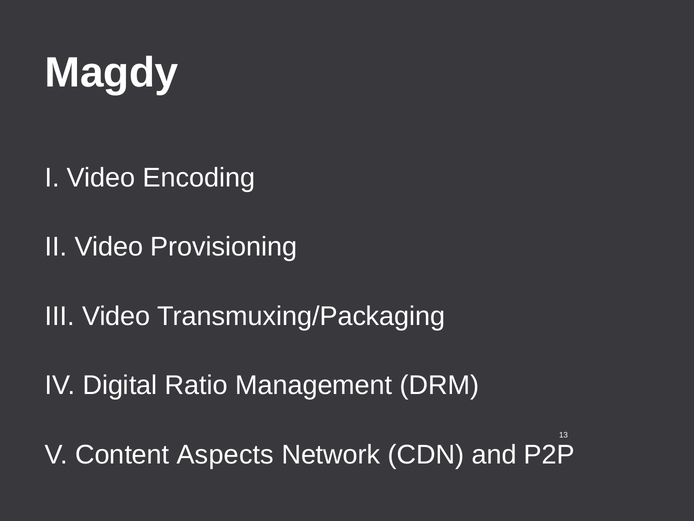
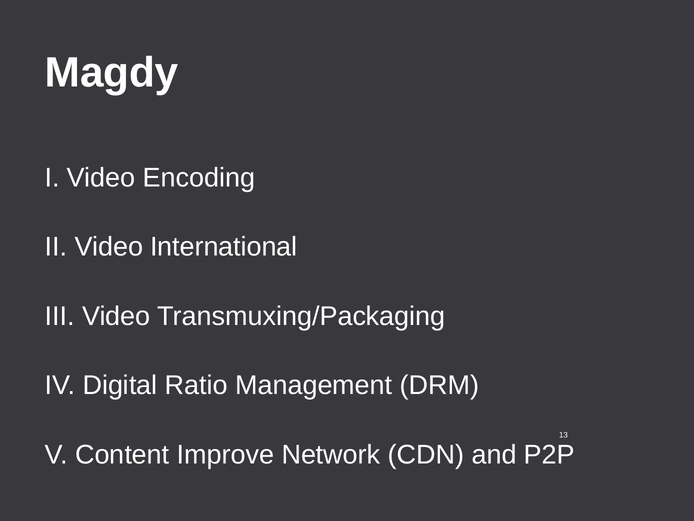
Provisioning: Provisioning -> International (224, 247)
Aspects: Aspects -> Improve (225, 454)
